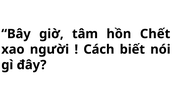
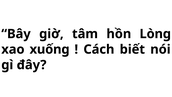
Chết: Chết -> Lòng (155, 34)
người: người -> xuống (50, 49)
